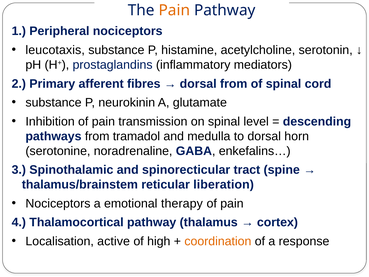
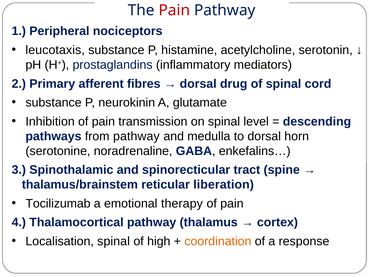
Pain colour: orange -> red (174, 10)
dorsal from: from -> drug (234, 84)
from tramadol: tramadol -> pathway (136, 136)
Nociceptors: Nociceptors -> Tocilizumab (58, 203)
Localisation active: active -> spinal (114, 241)
